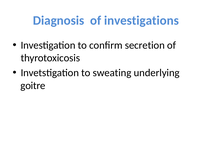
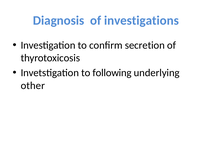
sweating: sweating -> following (112, 73)
goitre: goitre -> other (33, 86)
